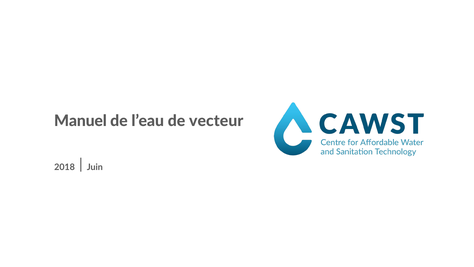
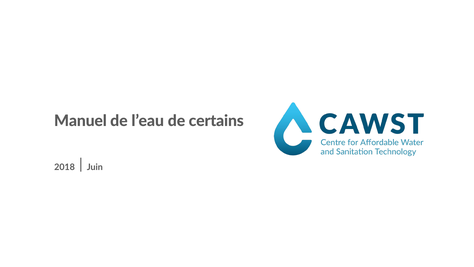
vecteur: vecteur -> certains (216, 121)
